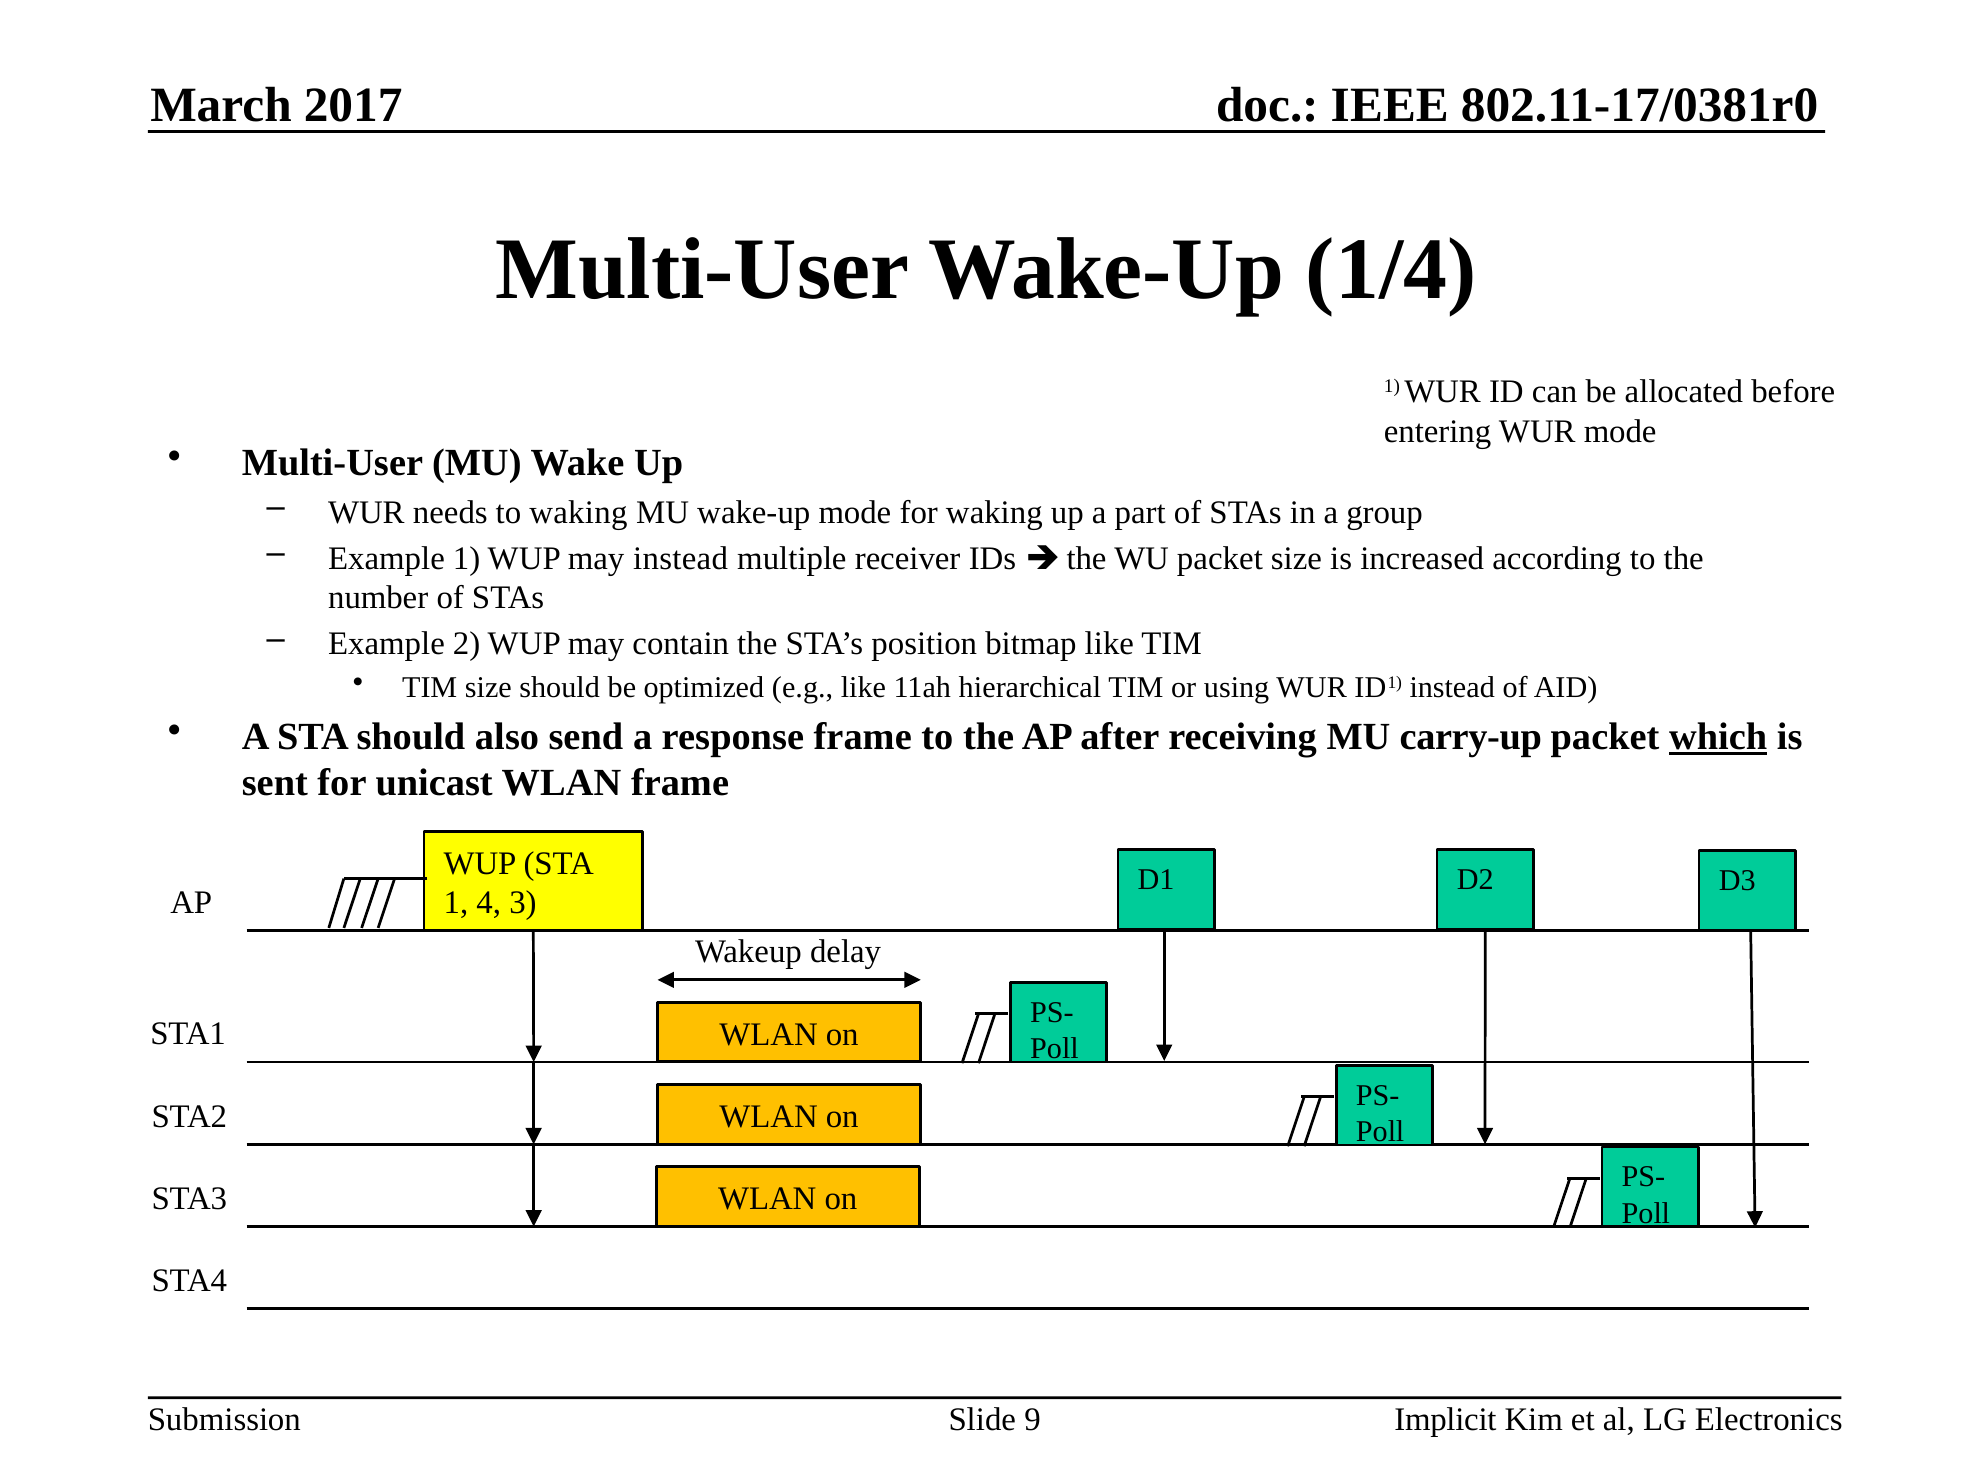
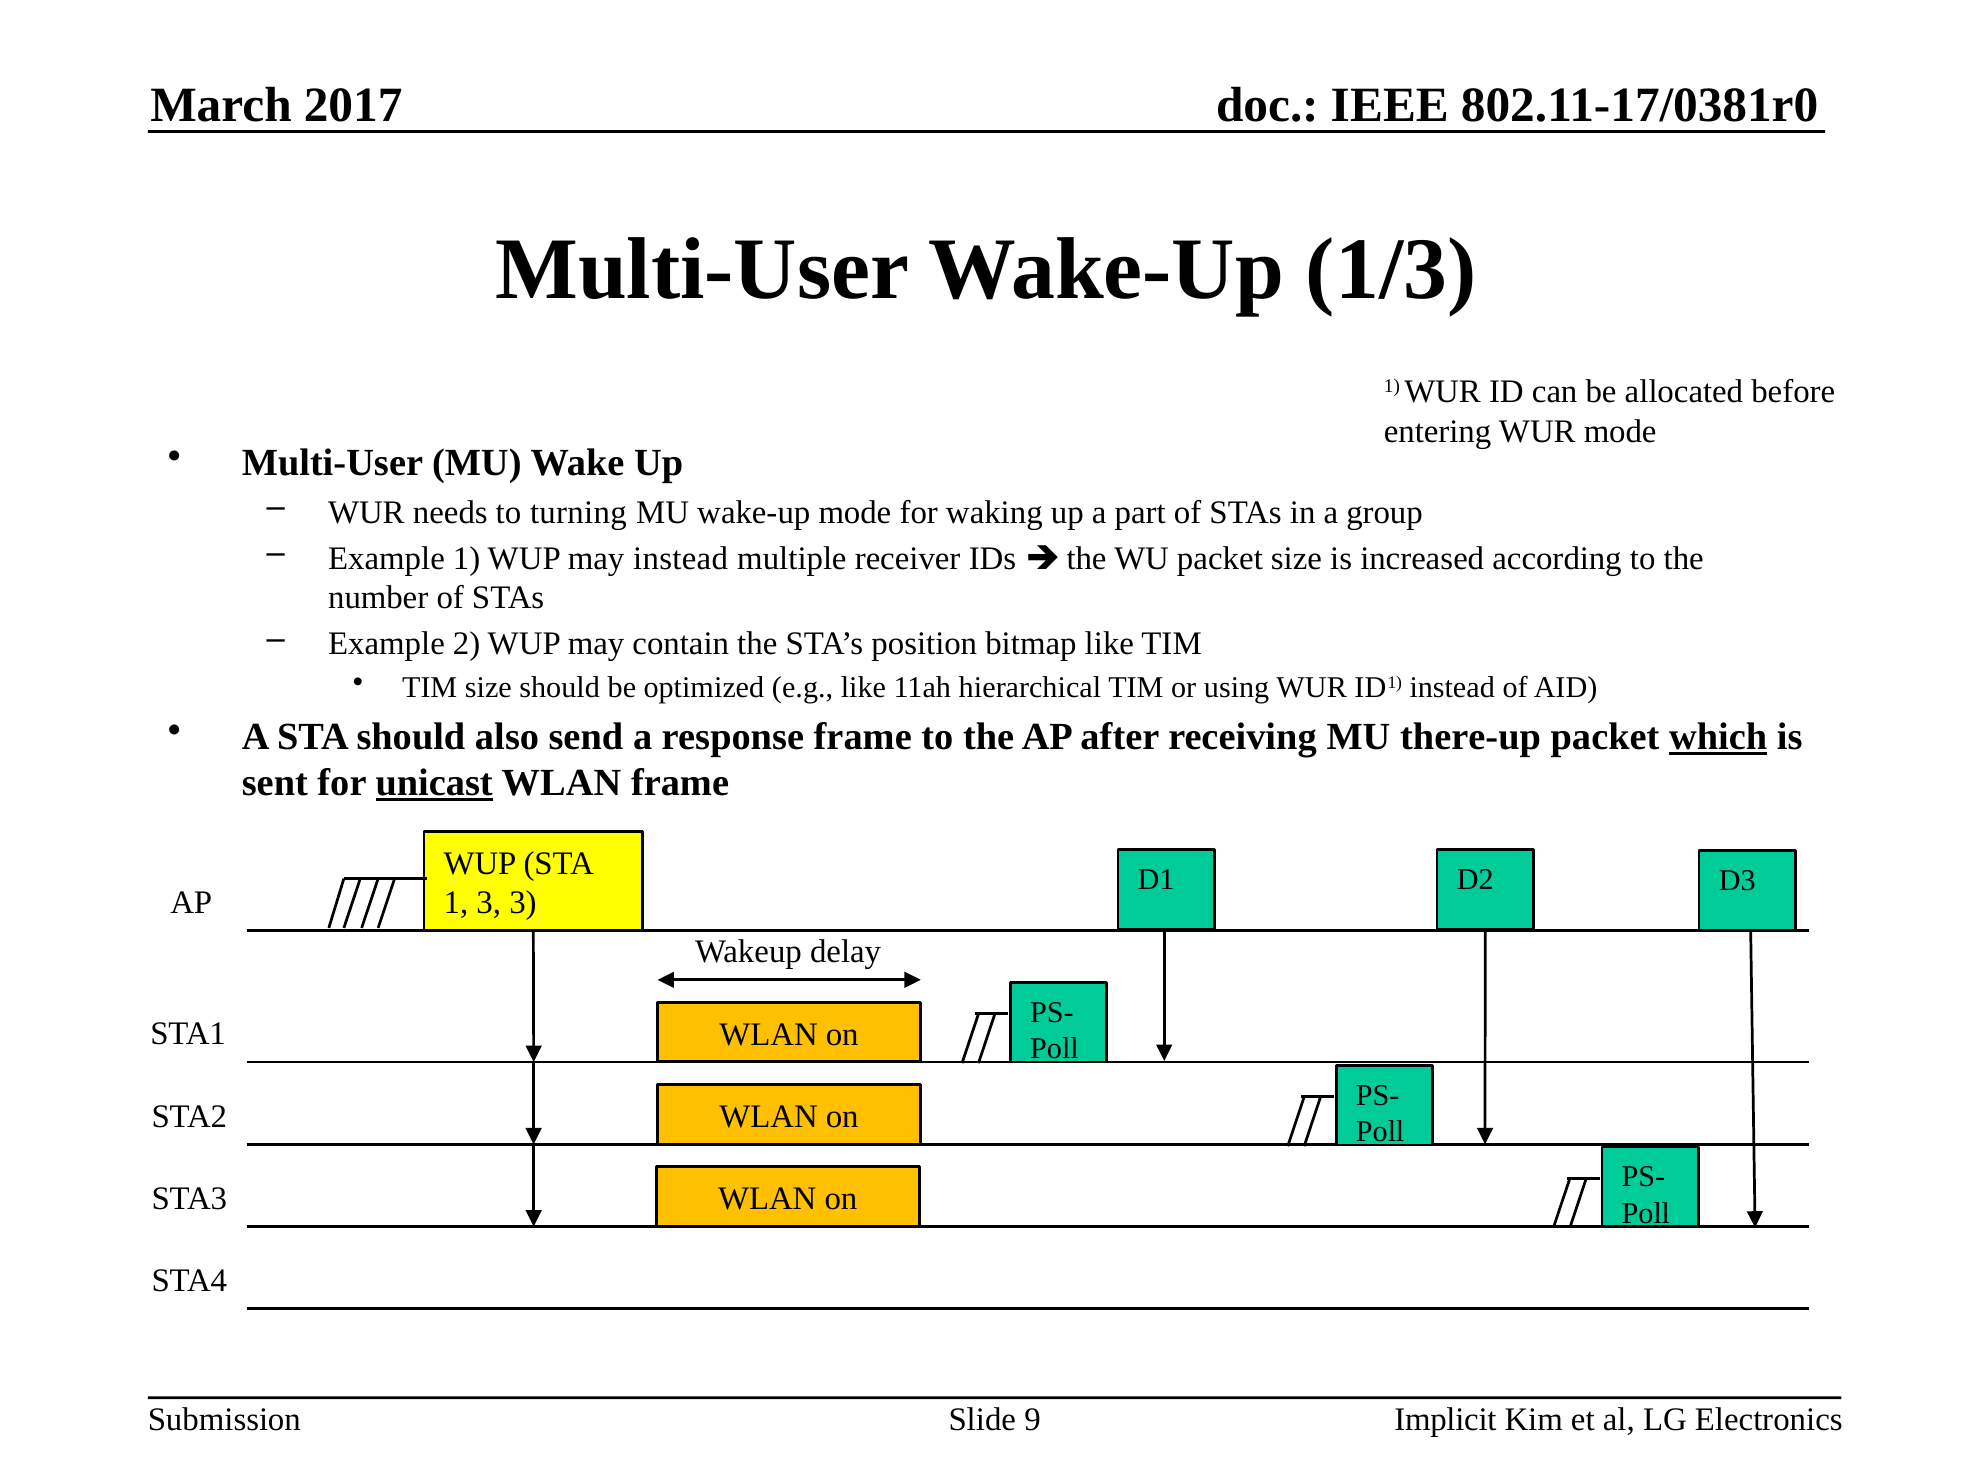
1/4: 1/4 -> 1/3 (1391, 269)
to waking: waking -> turning (578, 512)
carry-up: carry-up -> there-up (1471, 737)
unicast underline: none -> present (434, 783)
1 4: 4 -> 3 (489, 903)
